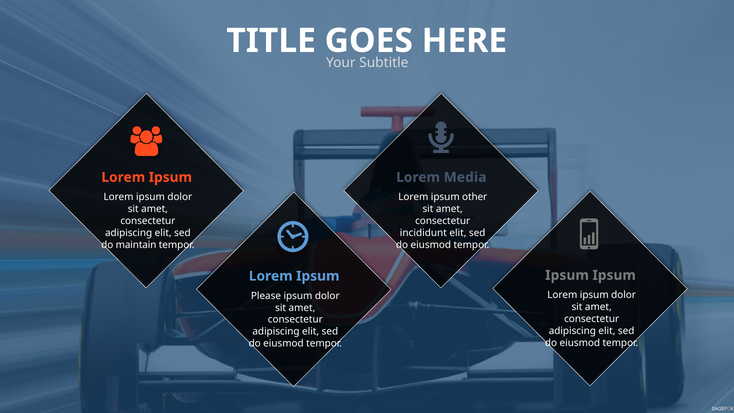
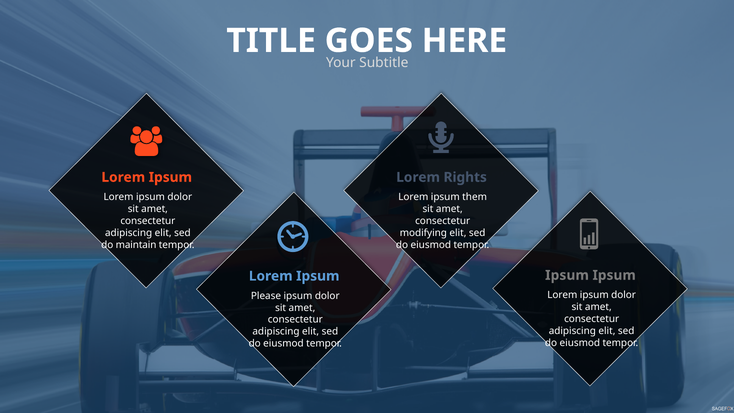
Media: Media -> Rights (465, 177)
other: other -> them (475, 197)
incididunt: incididunt -> modifying (423, 233)
